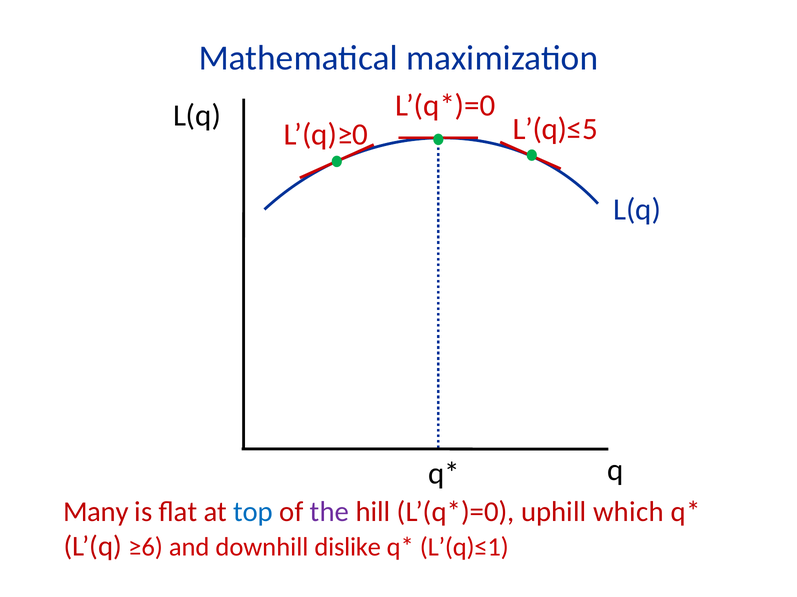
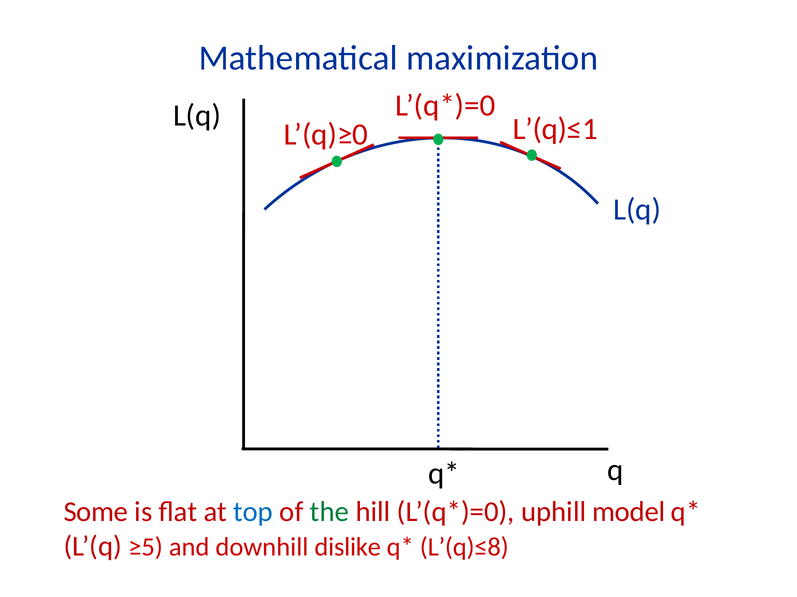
L’(q)≤5: L’(q)≤5 -> L’(q)≤1 (555, 129)
Many: Many -> Some (96, 512)
the colour: purple -> green (330, 512)
which: which -> model (629, 512)
≥6: ≥6 -> ≥5 (146, 548)
L’(q)≤1: L’(q)≤1 -> L’(q)≤8 (464, 548)
